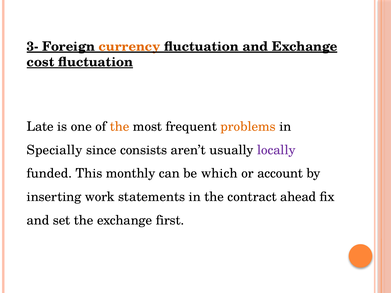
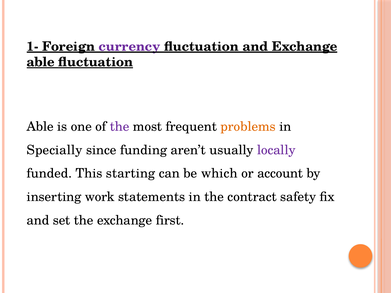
3-: 3- -> 1- (33, 46)
currency colour: orange -> purple (129, 46)
cost: cost -> able (41, 62)
Late: Late -> Able (40, 127)
the colour: orange -> purple (120, 127)
consists: consists -> funding (144, 150)
monthly: monthly -> starting (131, 174)
ahead: ahead -> safety (298, 197)
